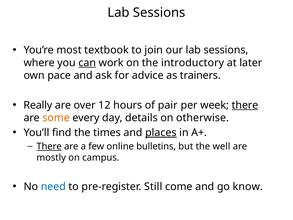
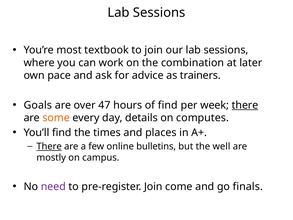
can underline: present -> none (87, 63)
introductory: introductory -> combination (193, 63)
Really: Really -> Goals (38, 105)
12: 12 -> 47 (104, 105)
of pair: pair -> find (168, 105)
otherwise: otherwise -> computes (203, 118)
places underline: present -> none (161, 133)
need colour: blue -> purple (53, 186)
pre-register Still: Still -> Join (153, 186)
know: know -> finals (248, 186)
